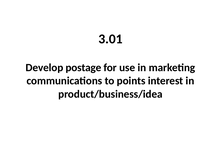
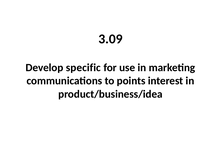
3.01: 3.01 -> 3.09 (110, 39)
postage: postage -> specific (83, 67)
